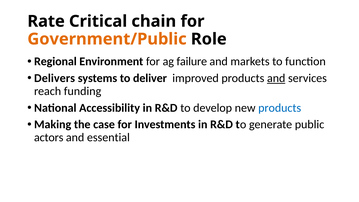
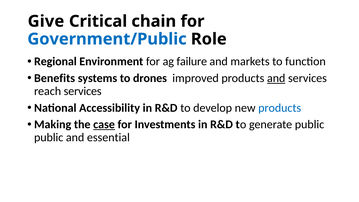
Rate: Rate -> Give (46, 21)
Government/Public colour: orange -> blue (107, 39)
Delivers: Delivers -> Benefits (55, 78)
deliver: deliver -> drones (150, 78)
reach funding: funding -> services (83, 91)
case underline: none -> present (104, 124)
actors: actors -> public (49, 137)
